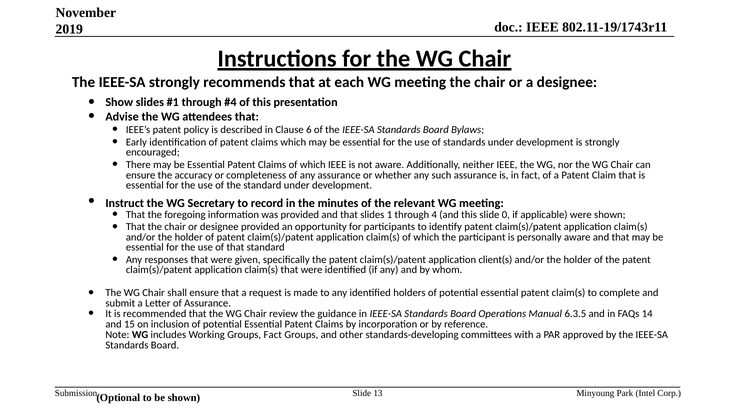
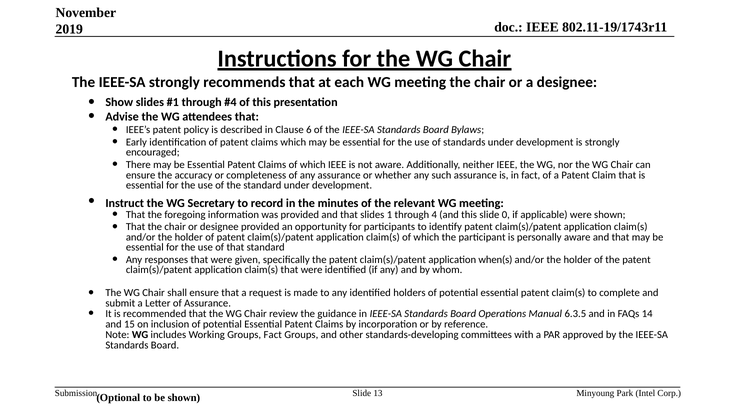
client(s: client(s -> when(s (495, 260)
